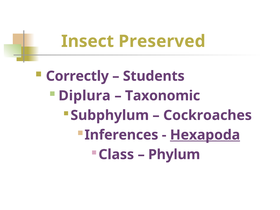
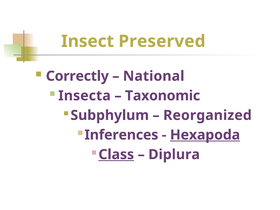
Students: Students -> National (154, 76)
Diplura: Diplura -> Insecta (84, 96)
Cockroaches: Cockroaches -> Reorganized (207, 115)
Class underline: none -> present (116, 155)
Phylum: Phylum -> Diplura (174, 155)
